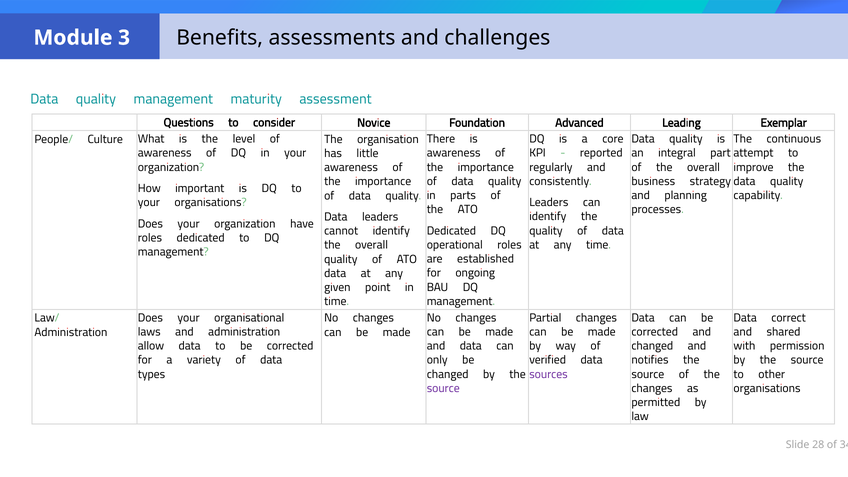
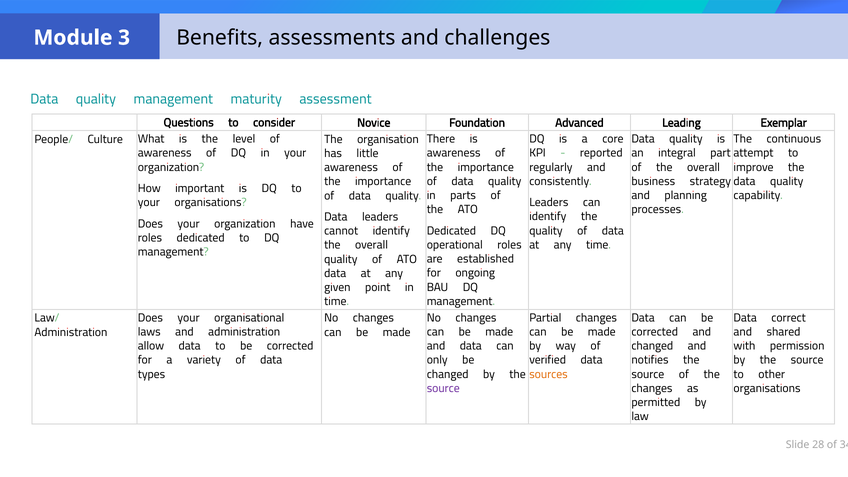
sources colour: purple -> orange (548, 374)
